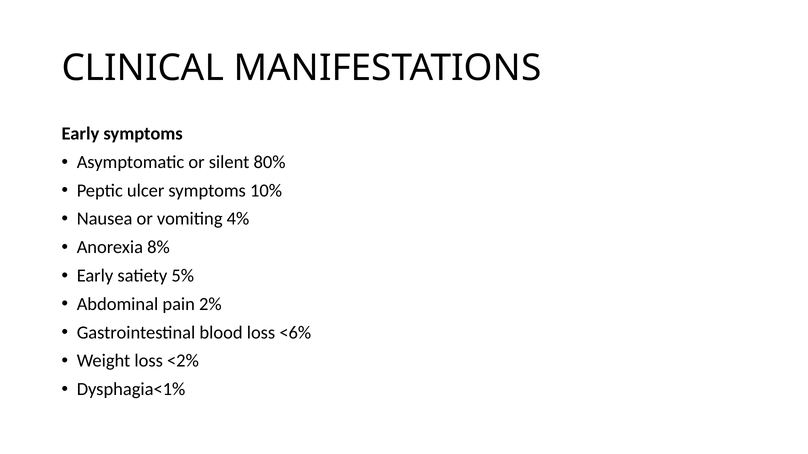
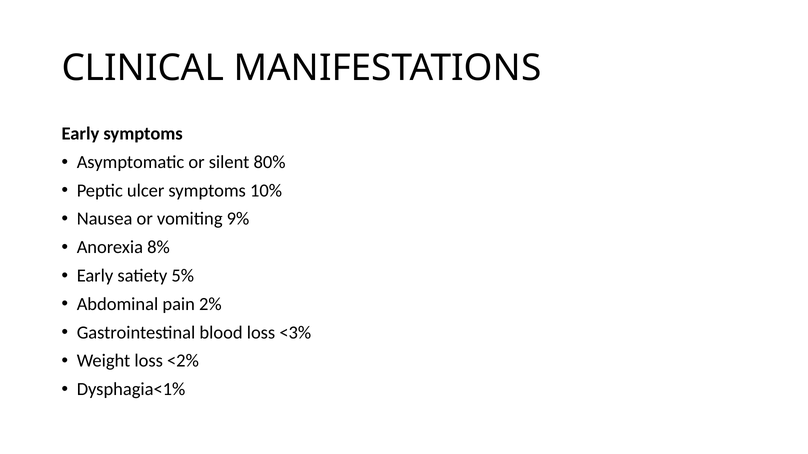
4%: 4% -> 9% (238, 219)
<6%: <6% -> <3% (295, 333)
